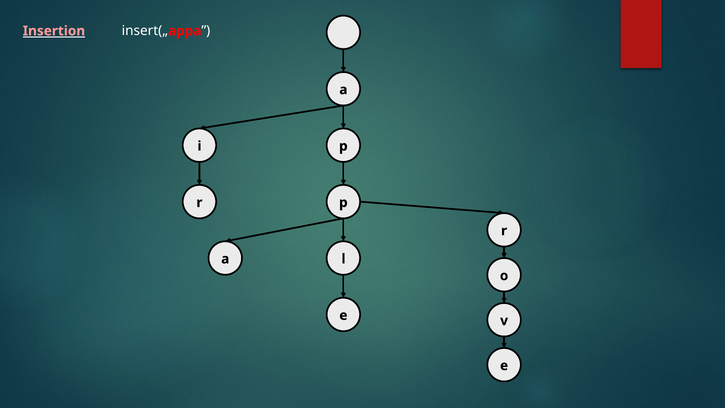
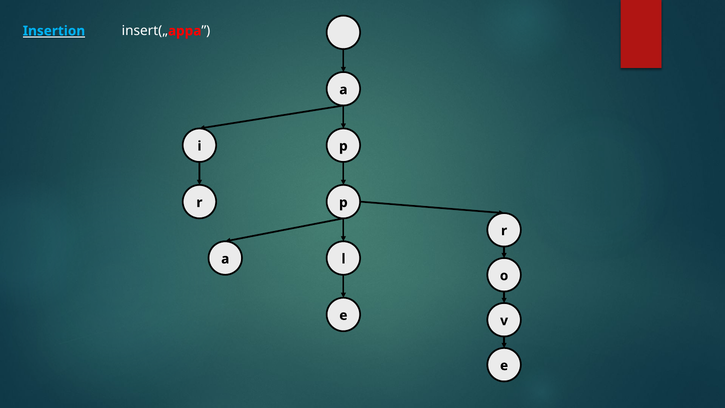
Insertion colour: pink -> light blue (54, 31)
